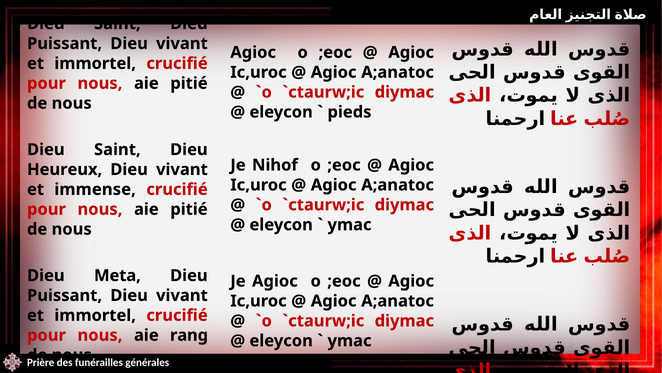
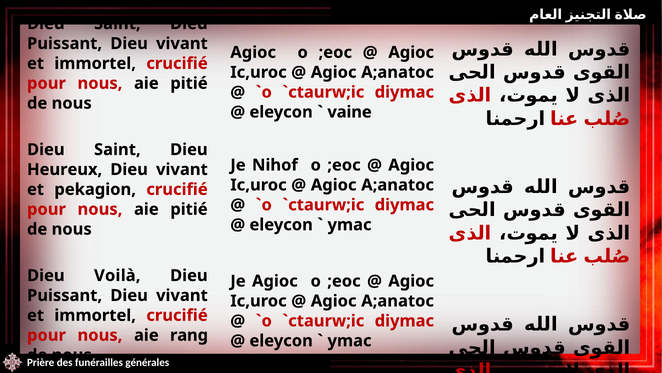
pieds: pieds -> vaine (350, 112)
immense: immense -> pekagion (95, 189)
Meta: Meta -> Voilà (117, 275)
